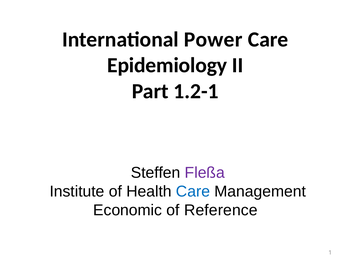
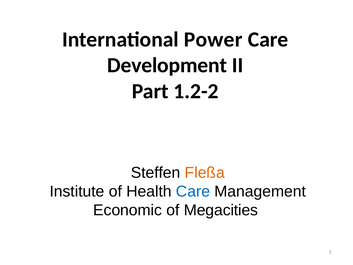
Epidemiology: Epidemiology -> Development (167, 65)
1.2-1: 1.2-1 -> 1.2-2 (196, 91)
Fleßa colour: purple -> orange (205, 172)
Reference: Reference -> Megacities (221, 210)
